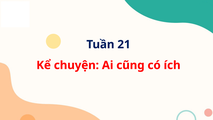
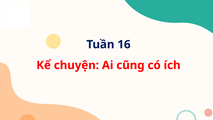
21: 21 -> 16 (124, 44)
